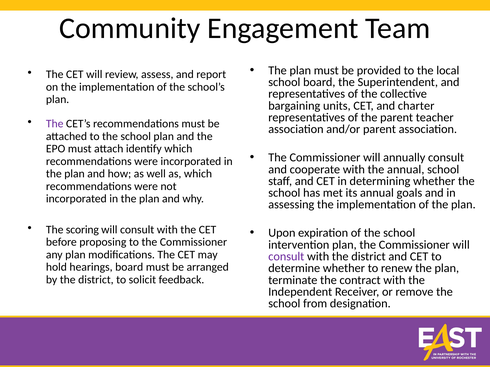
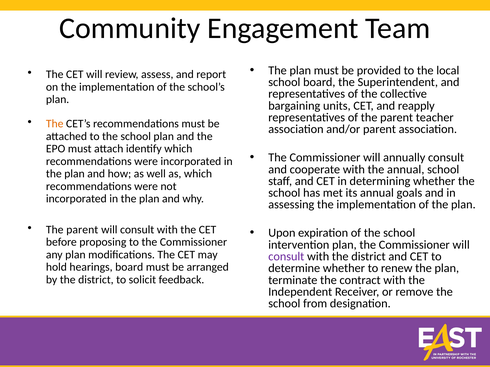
charter: charter -> reapply (416, 106)
The colour: purple -> orange (55, 124)
scoring: scoring -> parent (82, 230)
